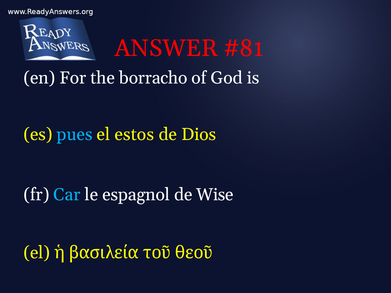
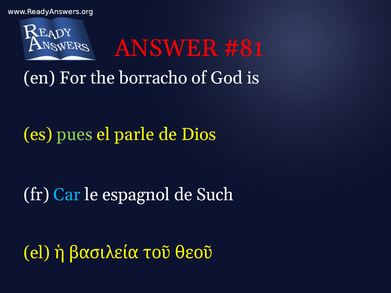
pues colour: light blue -> light green (75, 135)
estos: estos -> parle (134, 135)
Wise: Wise -> Such (215, 195)
